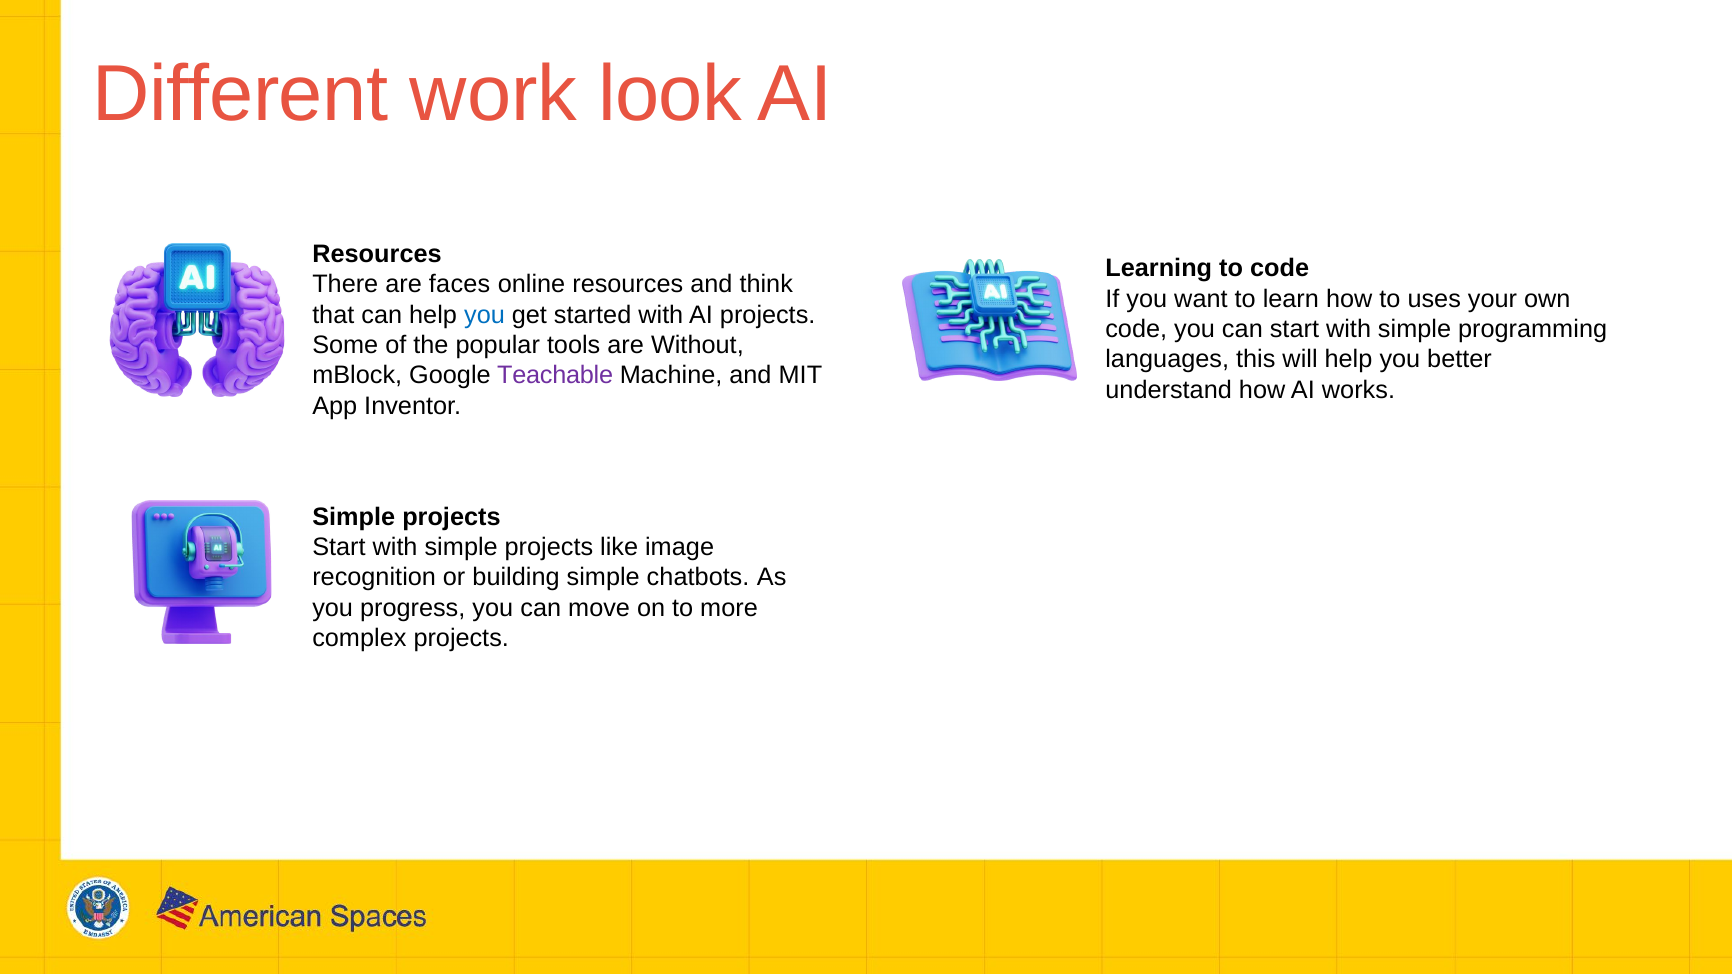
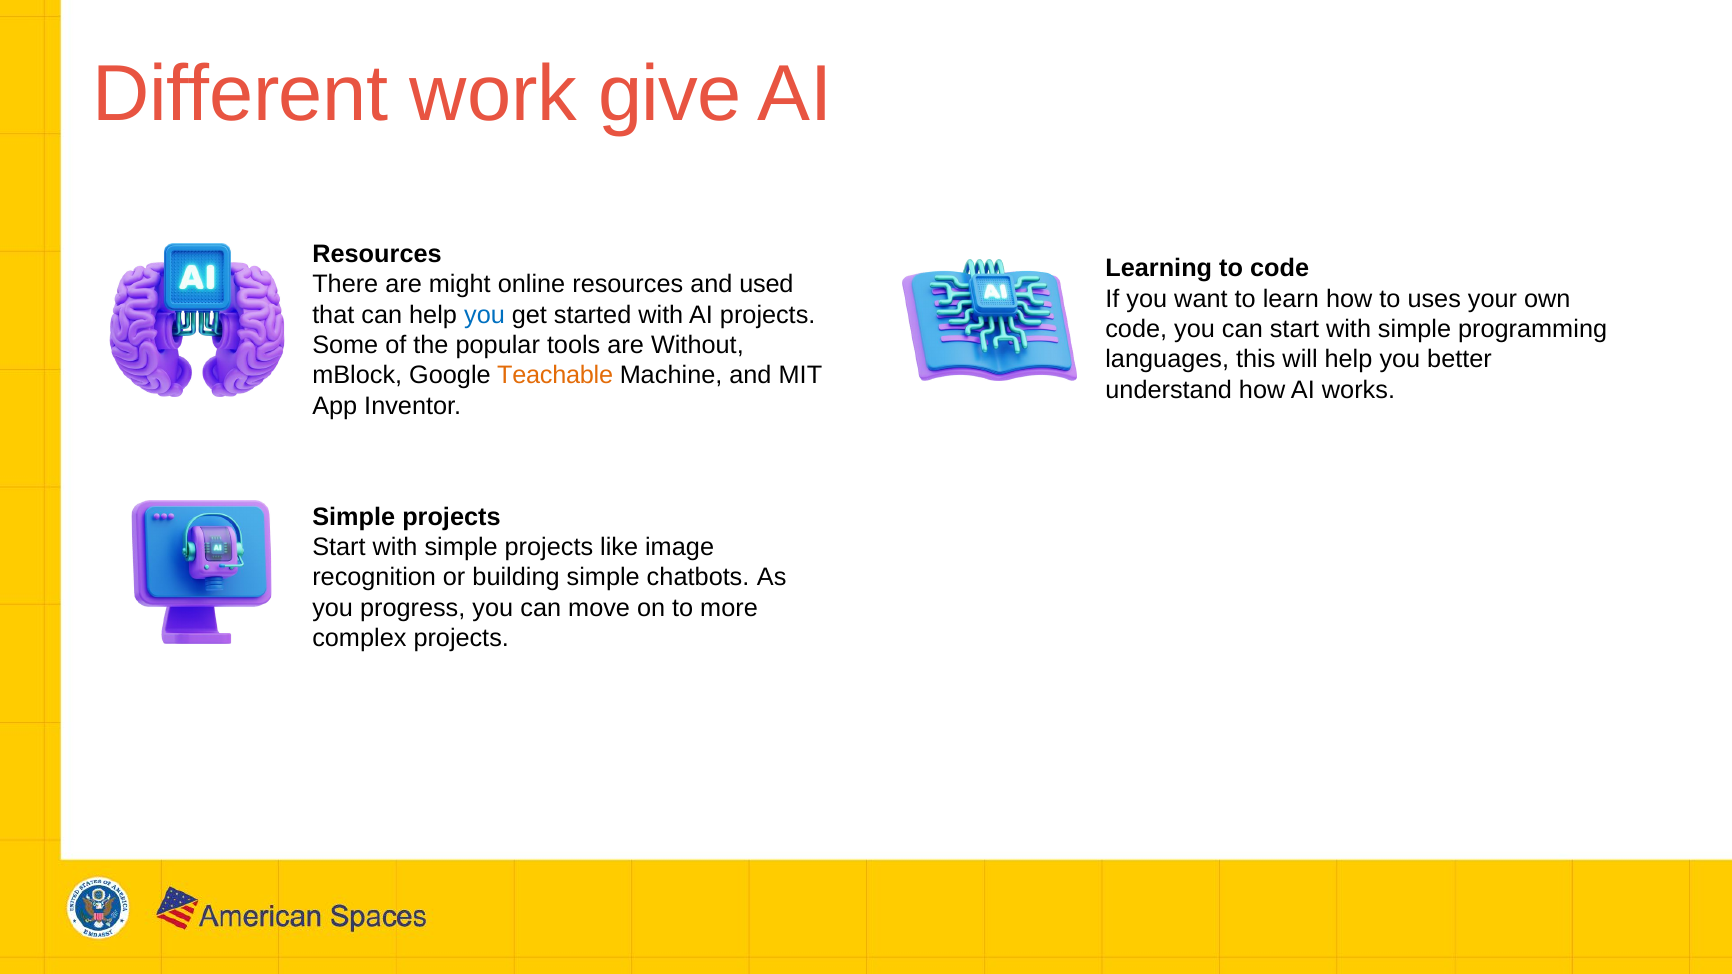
look: look -> give (670, 94)
faces: faces -> might (460, 285)
think: think -> used (766, 285)
Teachable colour: purple -> orange (555, 376)
